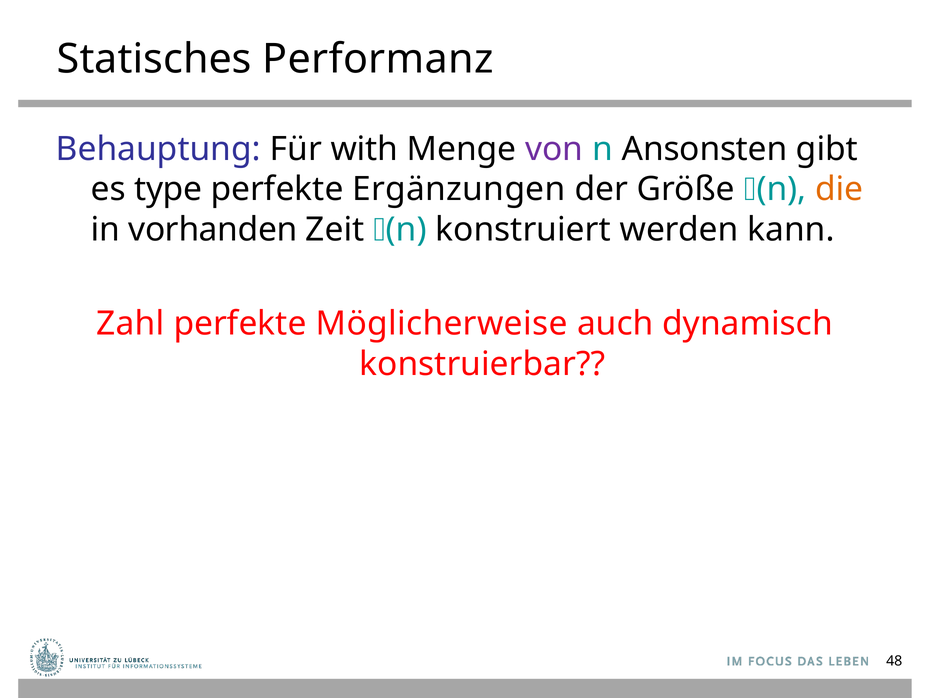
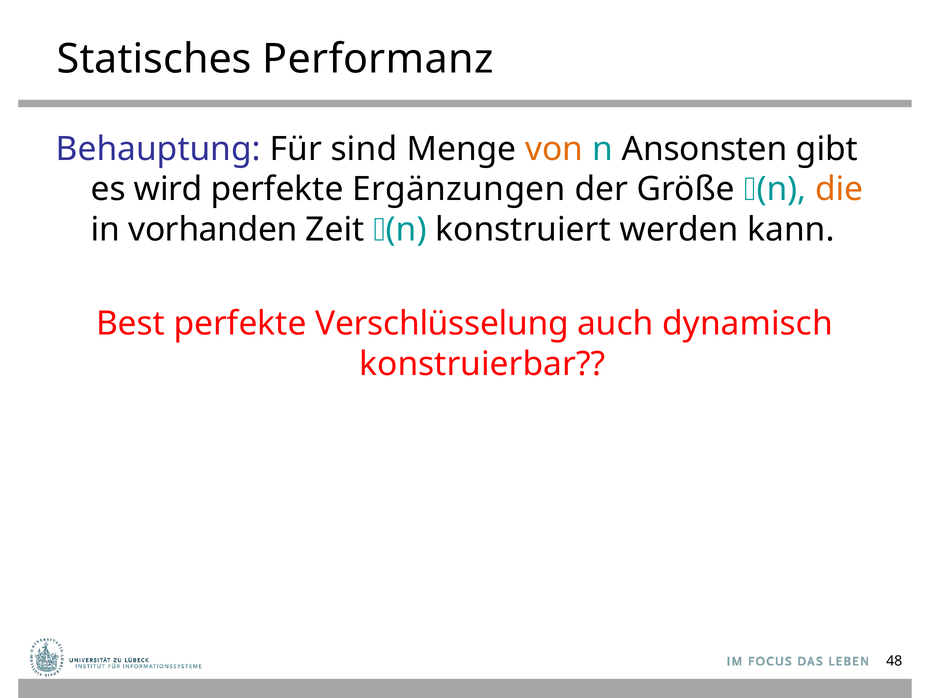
with: with -> sind (364, 149)
von colour: purple -> orange (554, 149)
type: type -> wird (168, 189)
Zahl: Zahl -> Best (131, 323)
Möglicherweise: Möglicherweise -> Verschlüsselung (442, 323)
